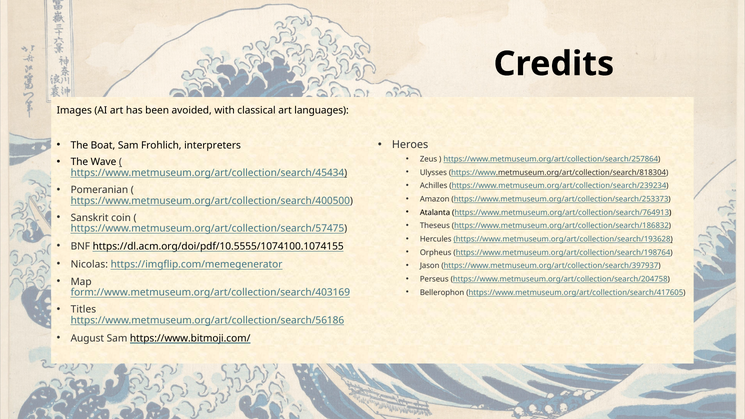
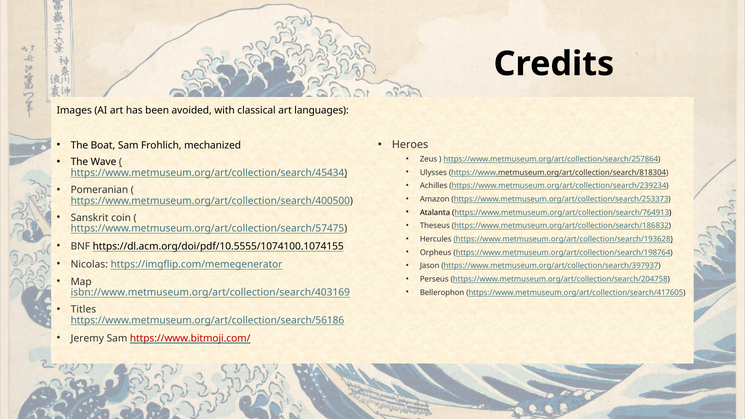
interpreters: interpreters -> mechanized (213, 145)
form://www.metmuseum.org/art/collection/search/403169: form://www.metmuseum.org/art/collection/search/403169 -> isbn://www.metmuseum.org/art/collection/search/403169 (210, 293)
August: August -> Jeremy (87, 338)
https://www.bitmoji.com/ colour: black -> red (190, 338)
